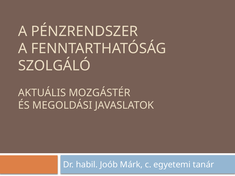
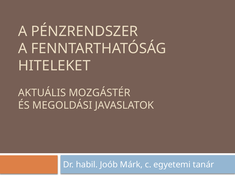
SZOLGÁLÓ: SZOLGÁLÓ -> HITELEKET (54, 66)
